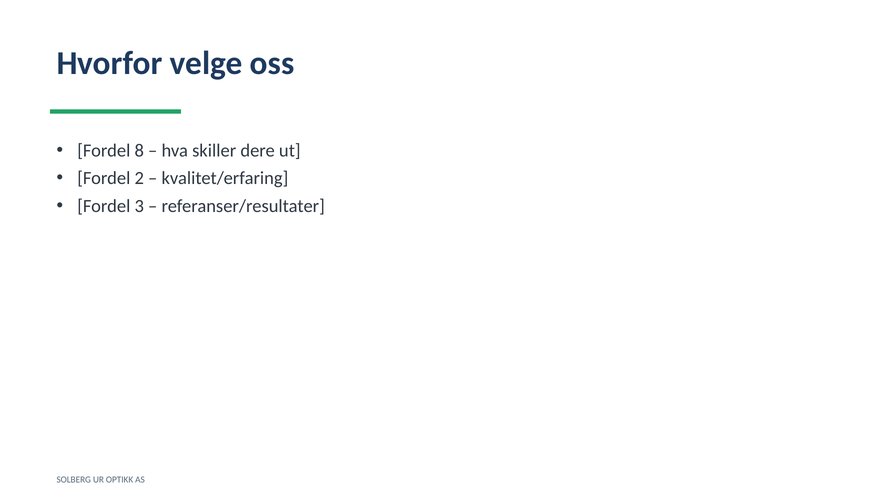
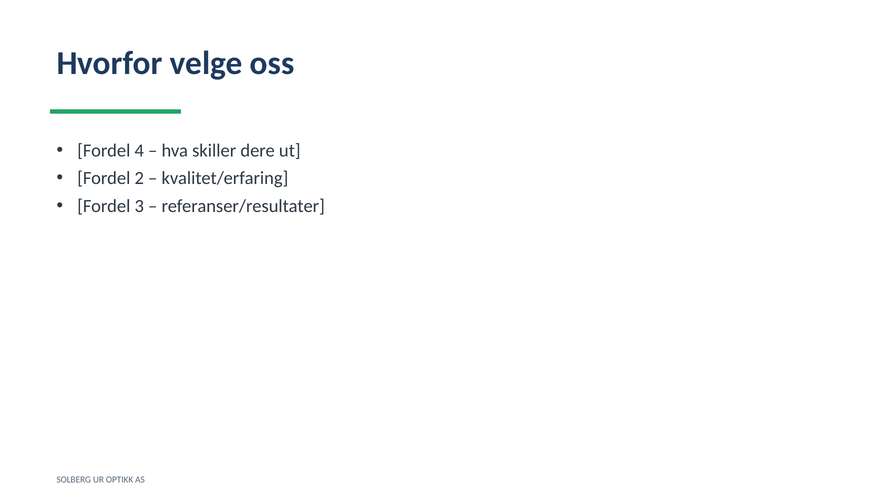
8: 8 -> 4 (139, 150)
